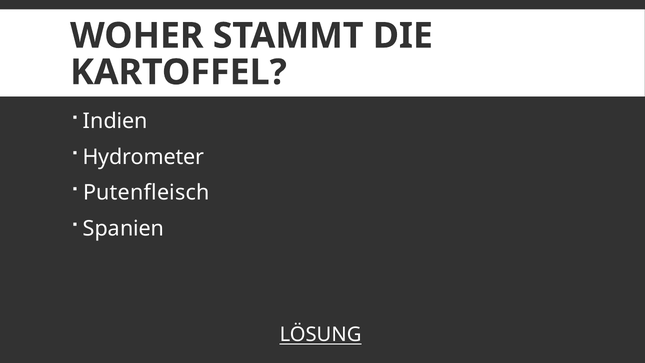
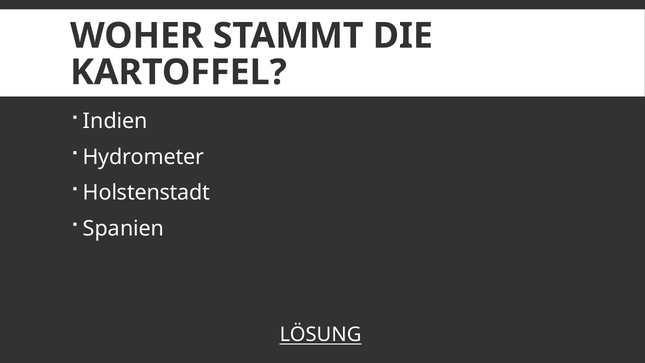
Putenfleisch: Putenfleisch -> Holstenstadt (146, 193)
